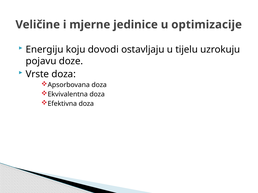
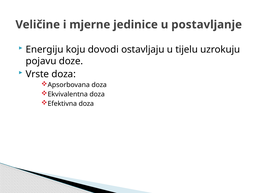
optimizacije: optimizacije -> postavljanje (207, 25)
